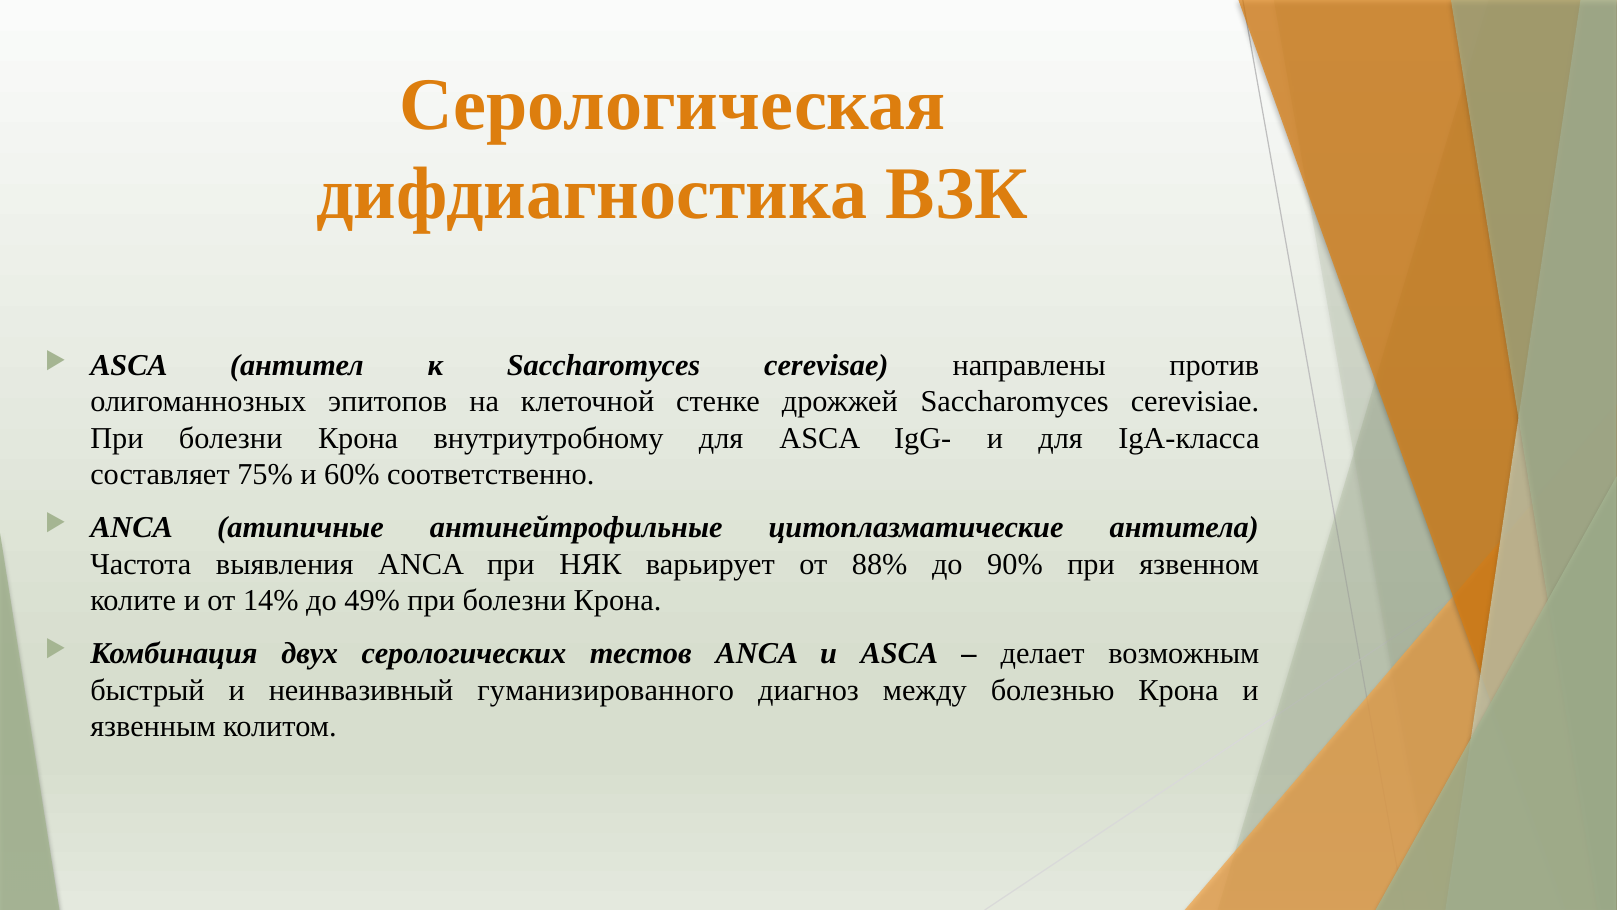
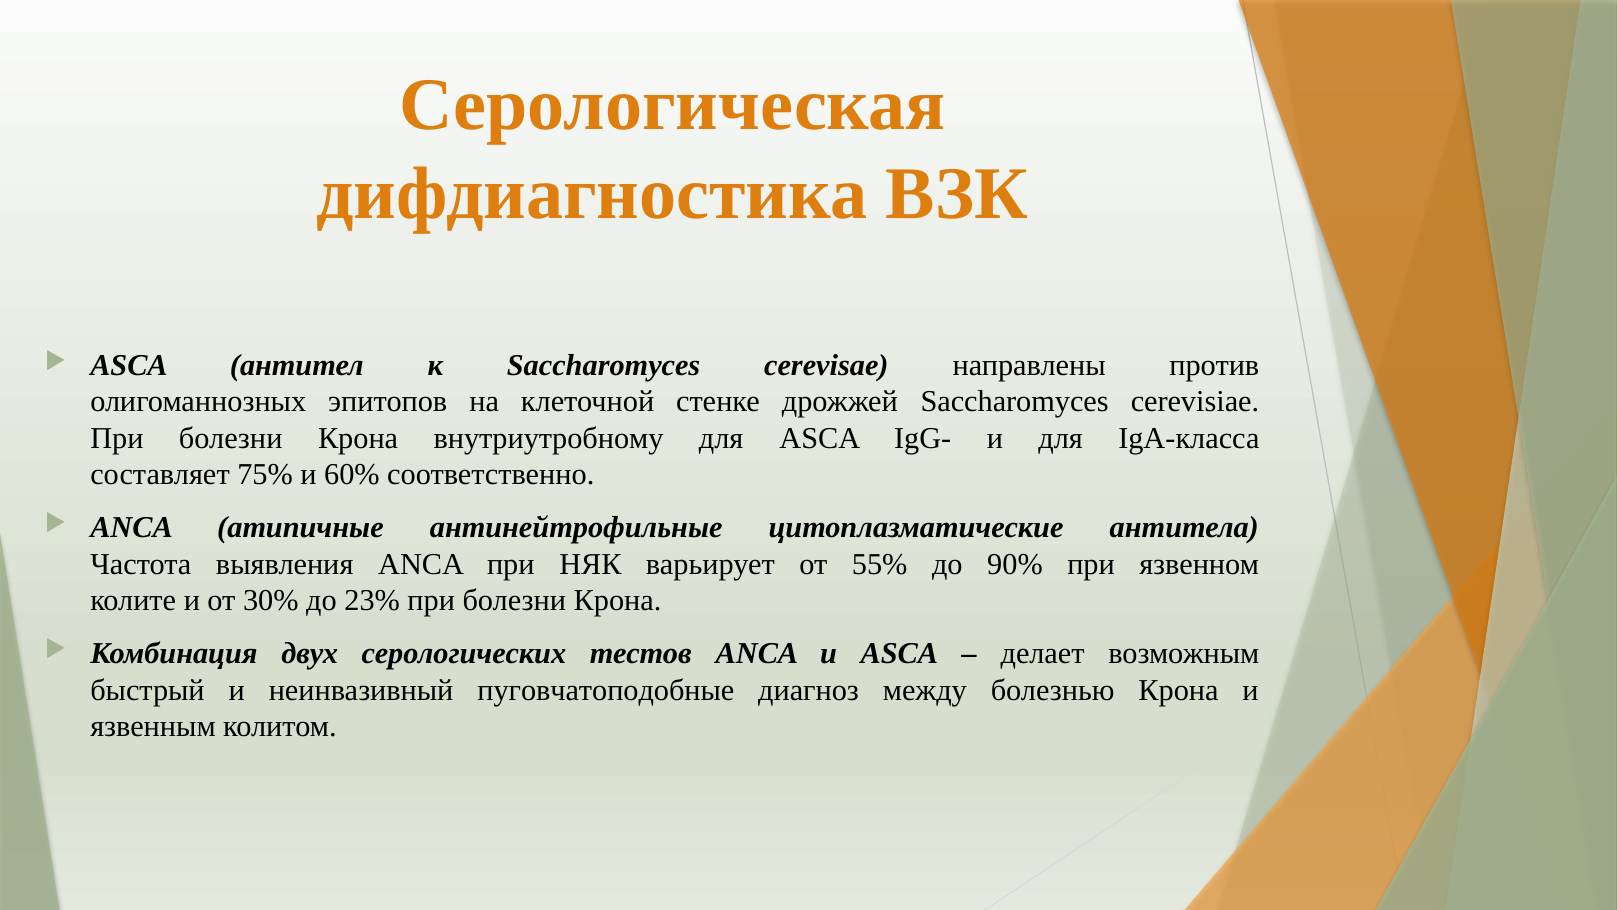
88%: 88% -> 55% (880, 564)
14%: 14% -> 30% (271, 600)
49%: 49% -> 23% (372, 600)
гуманизированного: гуманизированного -> пуговчатоподобные (606, 690)
